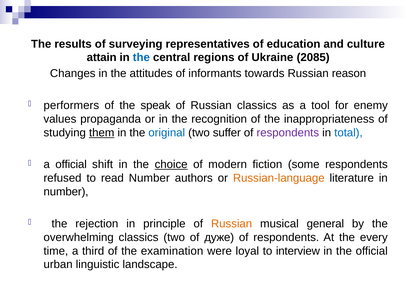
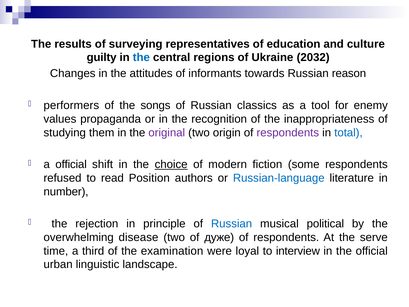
attain: attain -> guilty (102, 58)
2085: 2085 -> 2032 (313, 58)
speak: speak -> songs (156, 105)
them underline: present -> none (102, 133)
original colour: blue -> purple (167, 133)
suffer: suffer -> origin (227, 133)
read Number: Number -> Position (149, 178)
Russian-language colour: orange -> blue (279, 178)
Russian colour: orange -> blue (232, 223)
general: general -> political (325, 223)
overwhelming classics: classics -> disease (139, 237)
every: every -> serve (374, 237)
